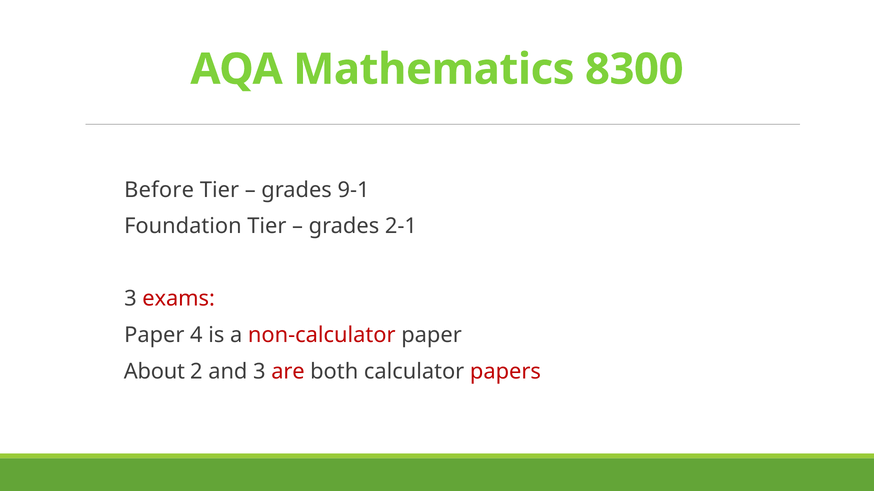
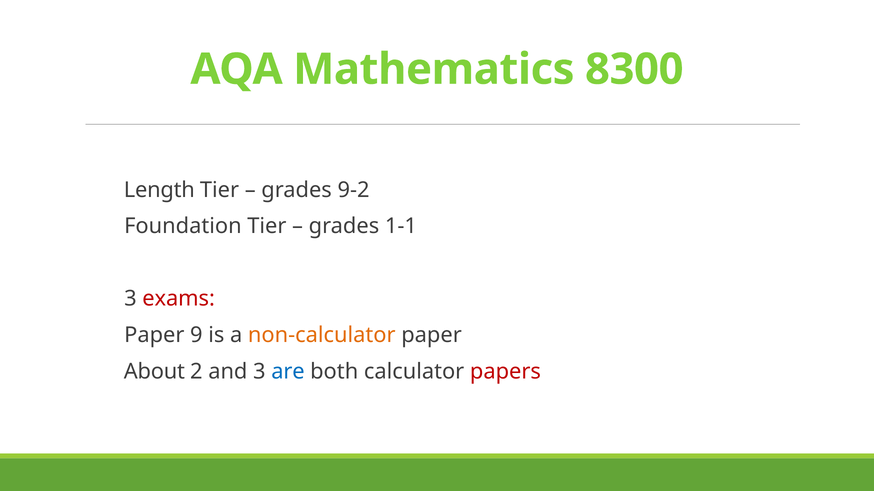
Before: Before -> Length (159, 190)
9-1: 9-1 -> 9-2 (354, 190)
2-1: 2-1 -> 1-1 (401, 226)
4: 4 -> 9 (196, 335)
non-calculator colour: red -> orange (322, 335)
are colour: red -> blue (288, 372)
